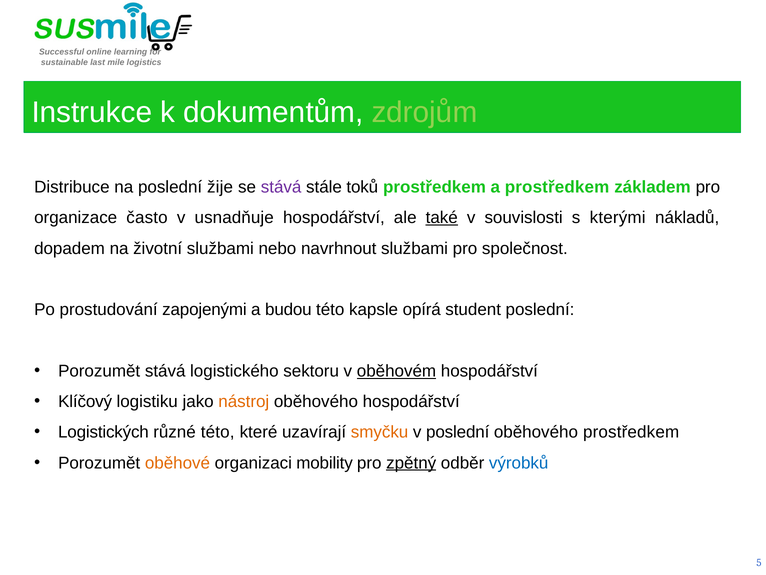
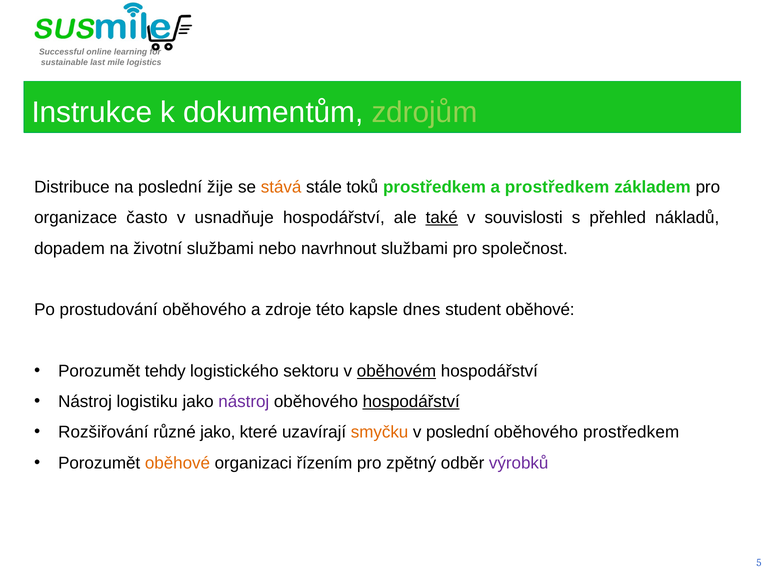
stává colour: purple -> orange (281, 187)
kterými: kterými -> přehled (618, 218)
prostudování zapojenými: zapojenými -> oběhového (204, 309)
budou: budou -> zdroje (288, 309)
opírá: opírá -> dnes (422, 309)
student poslední: poslední -> oběhové (540, 309)
Porozumět stává: stává -> tehdy (165, 371)
Klíčový: Klíčový -> Nástroj (85, 401)
nástroj colour: orange -> purple (244, 401)
hospodářství underline: none -> present (411, 401)
Logistických: Logistických -> Rozšiřování (103, 432)
různé této: této -> jako (218, 432)
mobility: mobility -> řízením (325, 462)
zpětný underline: present -> none (411, 462)
výrobků colour: blue -> purple (519, 462)
